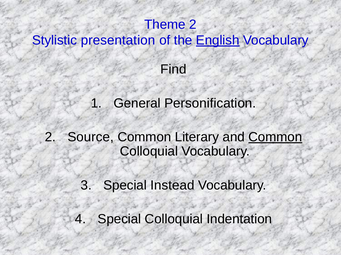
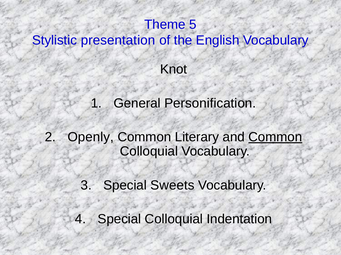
Theme 2: 2 -> 5 (193, 25)
English underline: present -> none (218, 40)
Find: Find -> Knot (174, 70)
Source: Source -> Openly (91, 137)
Instead: Instead -> Sweets (172, 186)
